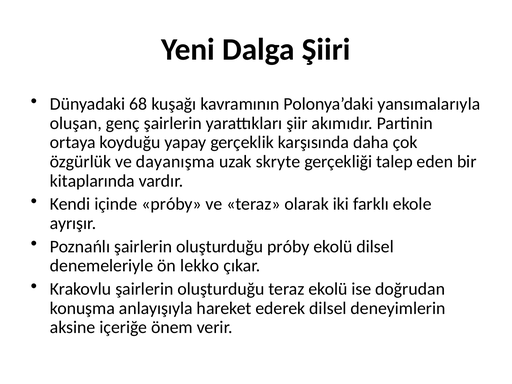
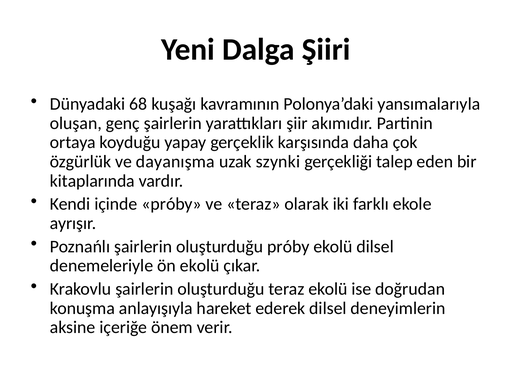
skryte: skryte -> szynki (278, 162)
ön lekko: lekko -> ekolü (200, 266)
